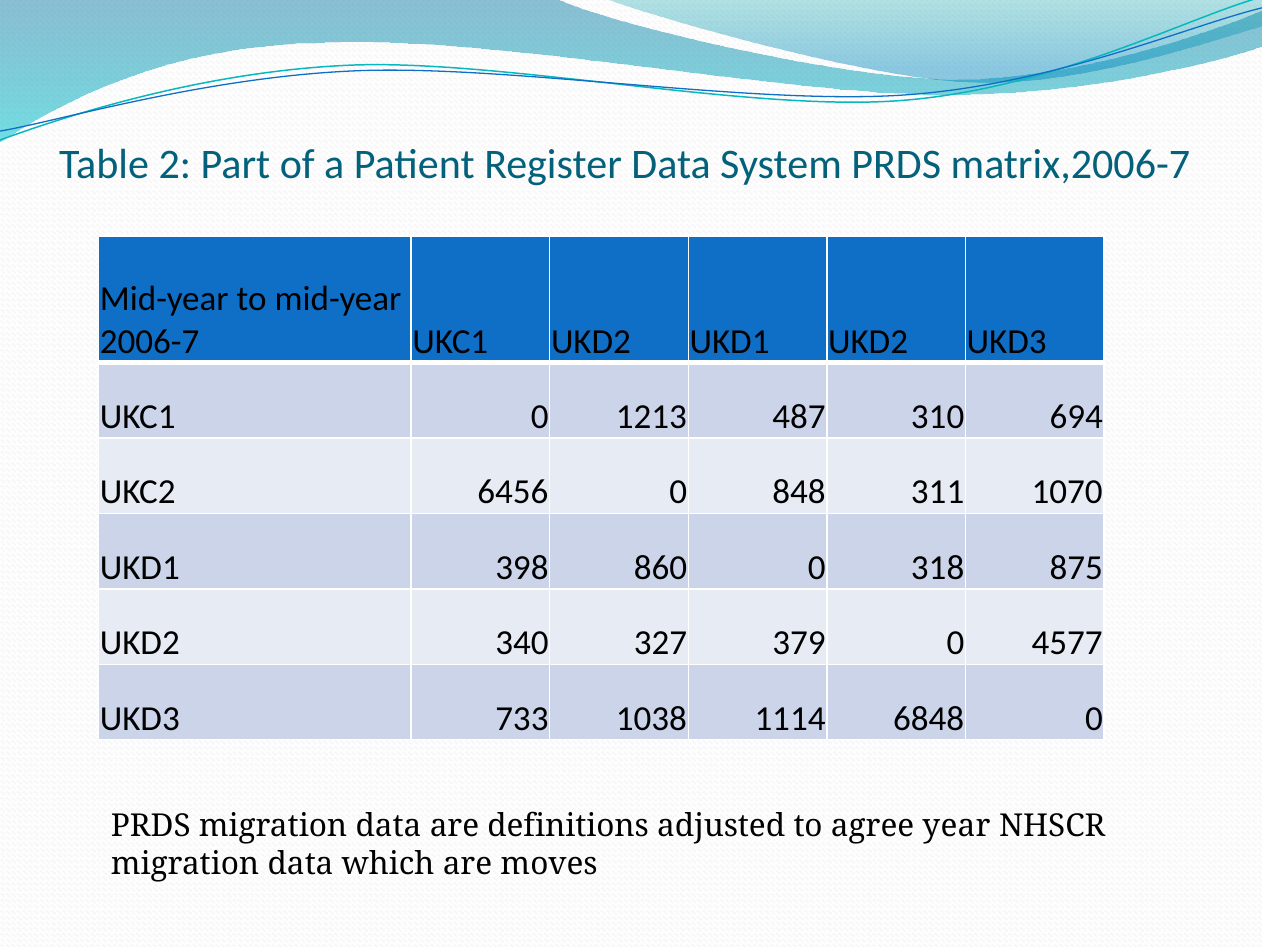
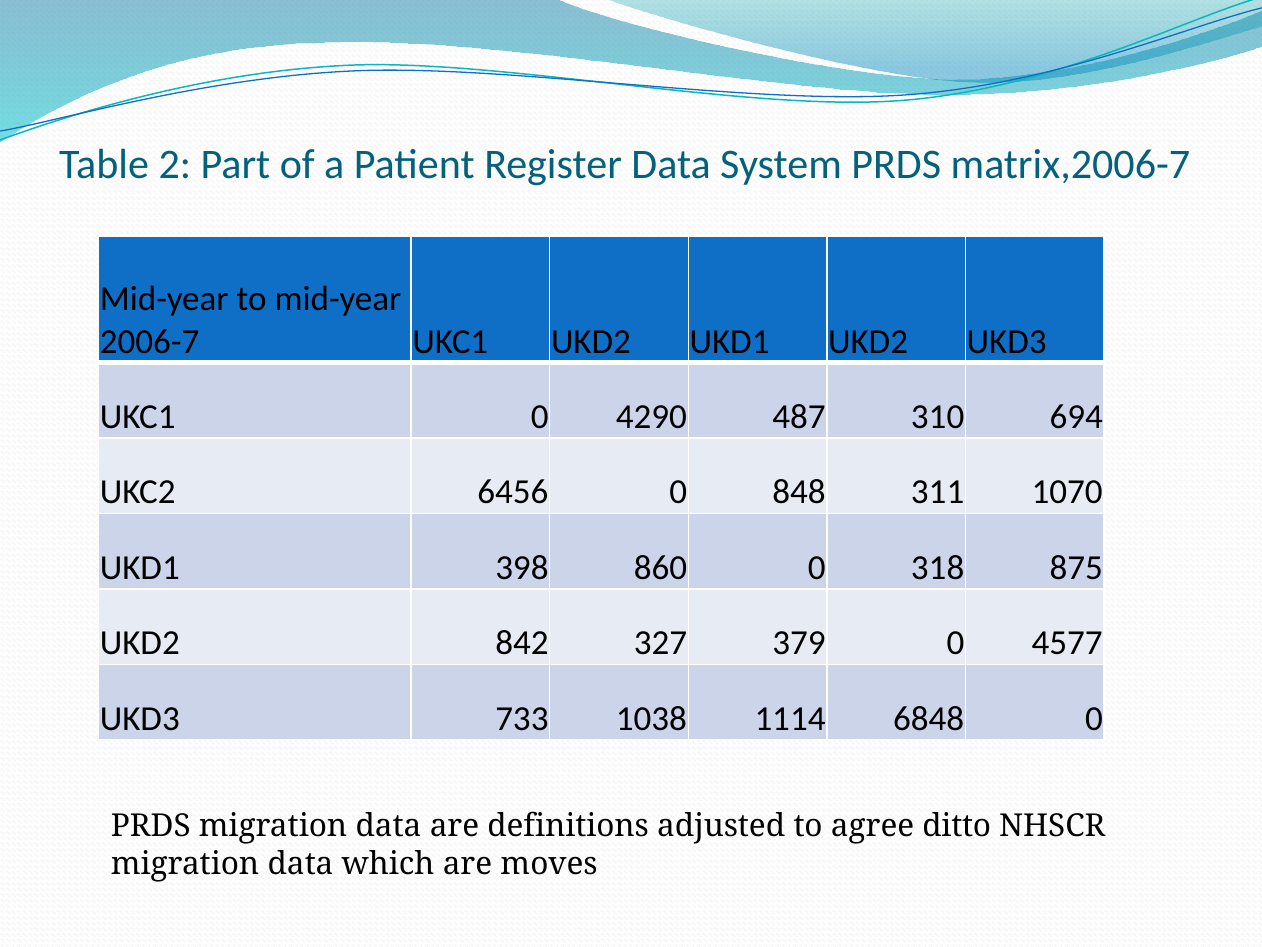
1213: 1213 -> 4290 (651, 417)
340: 340 -> 842 (522, 643)
year: year -> ditto (957, 826)
